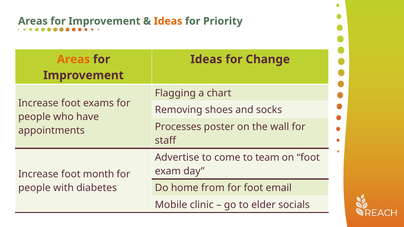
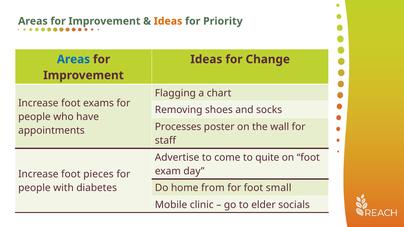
Areas colour: orange -> blue (73, 59)
team: team -> quite (267, 158)
month: month -> pieces (98, 174)
email: email -> small (279, 188)
